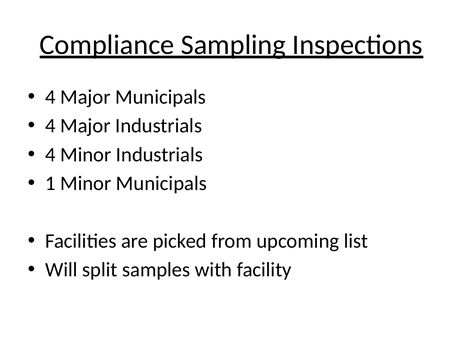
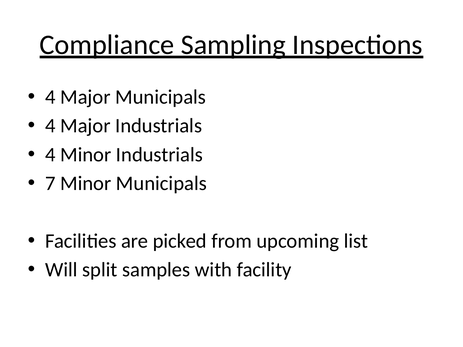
1: 1 -> 7 (50, 184)
